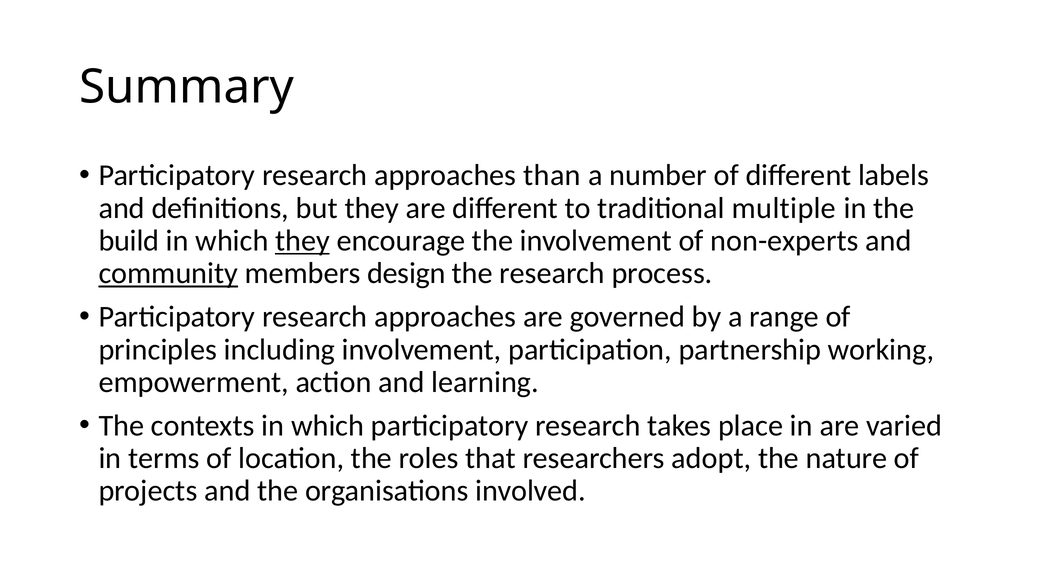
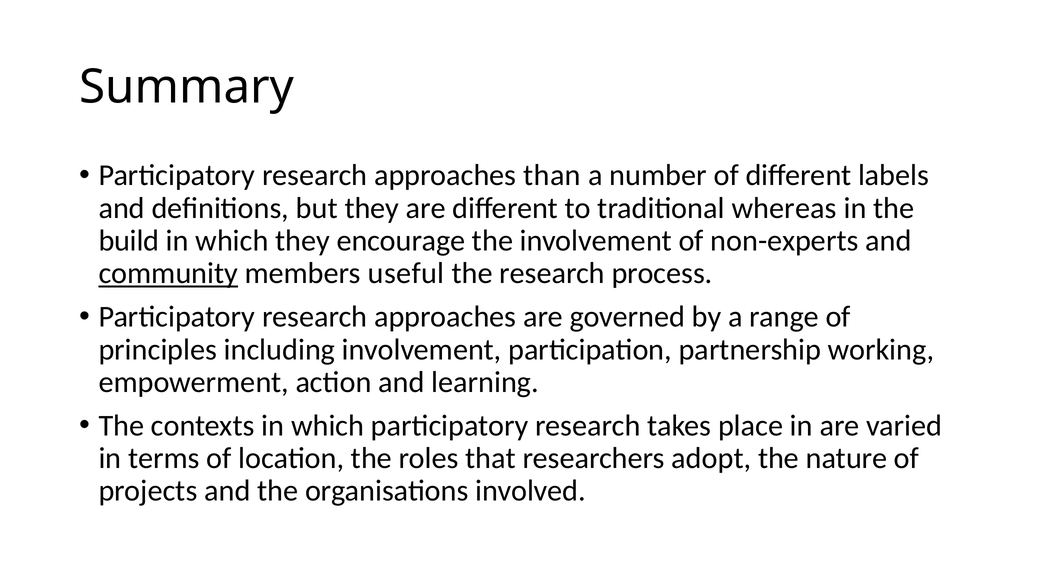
multiple: multiple -> whereas (784, 208)
they underline: present -> none (303, 241)
design: design -> useful (406, 273)
